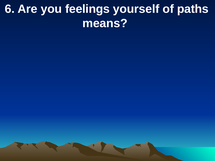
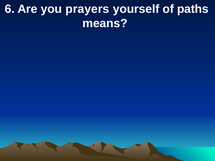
feelings: feelings -> prayers (87, 9)
